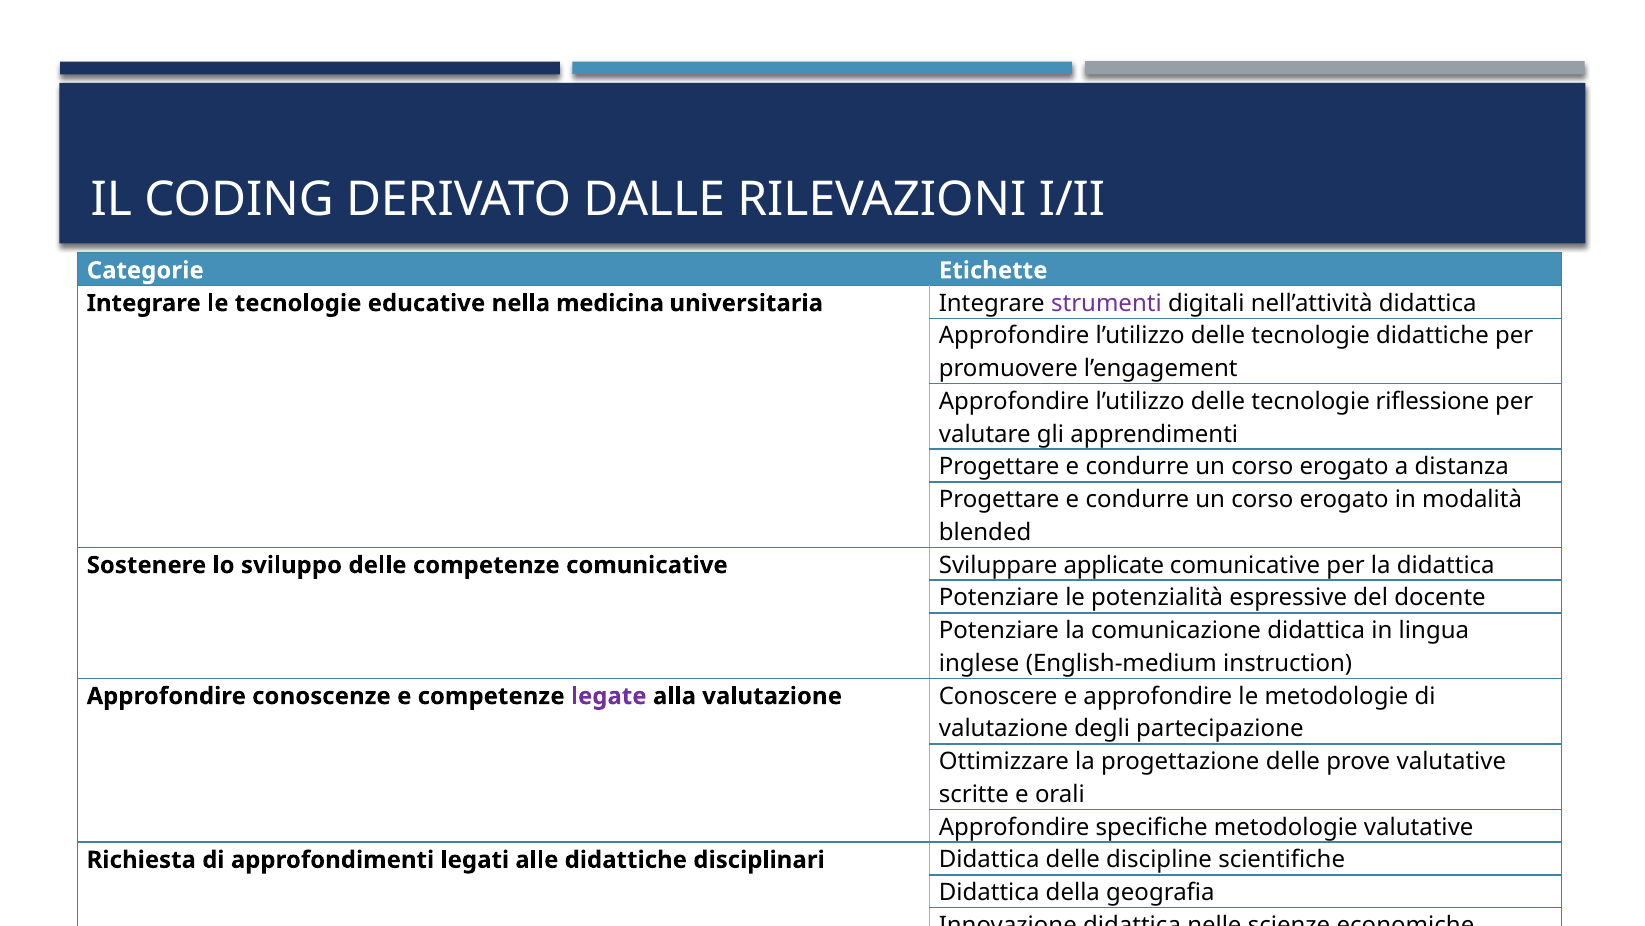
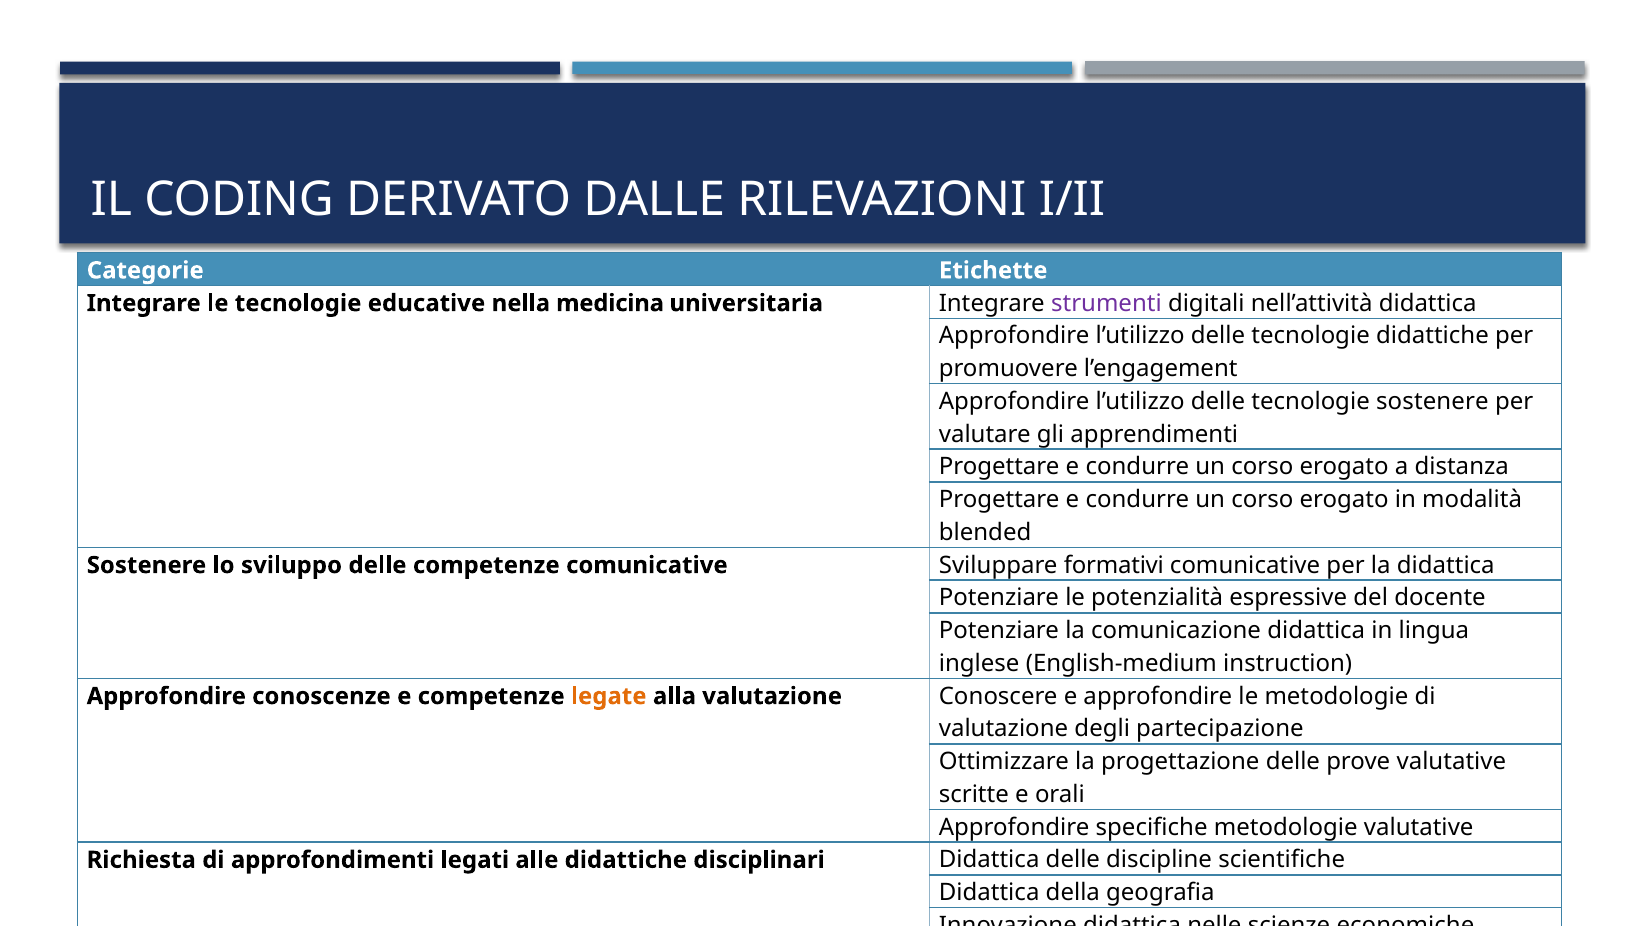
tecnologie riflessione: riflessione -> sostenere (1432, 401)
applicate: applicate -> formativi (1114, 565)
legate colour: purple -> orange (609, 696)
